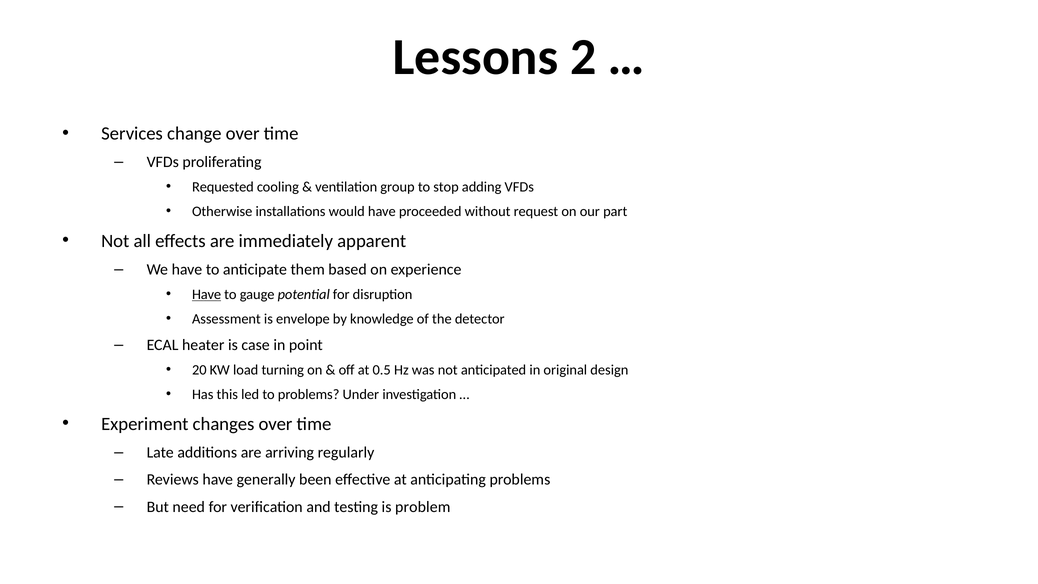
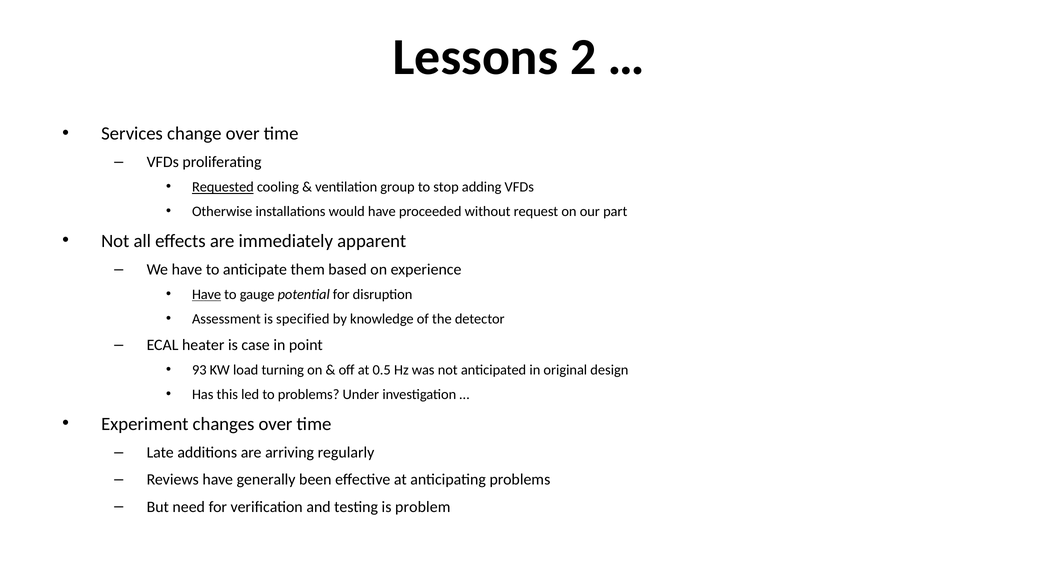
Requested underline: none -> present (223, 187)
envelope: envelope -> specified (303, 319)
20: 20 -> 93 (199, 370)
